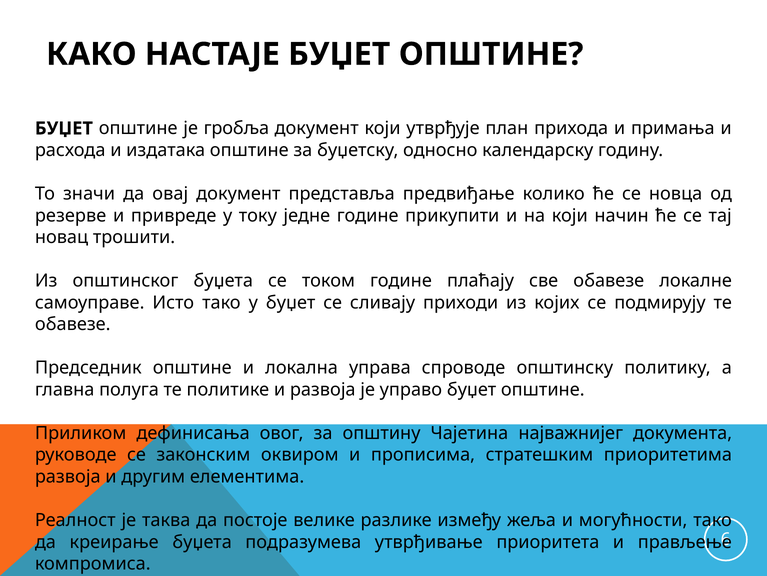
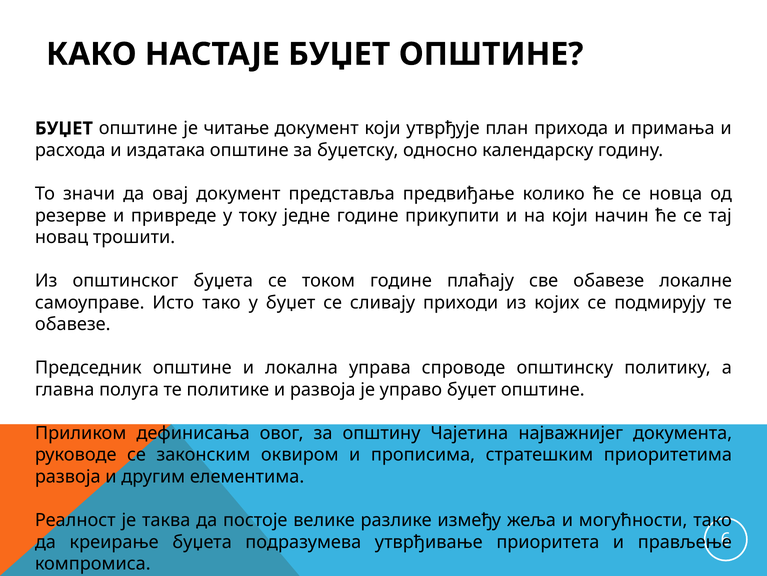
гробља: гробља -> читање (236, 128)
